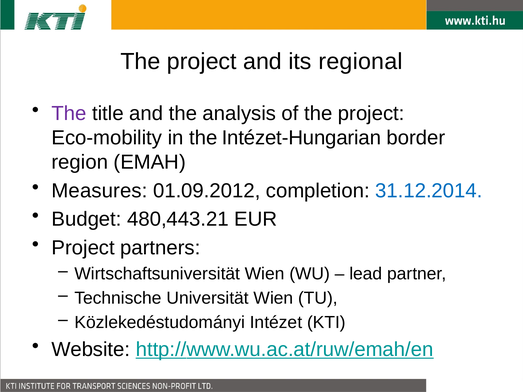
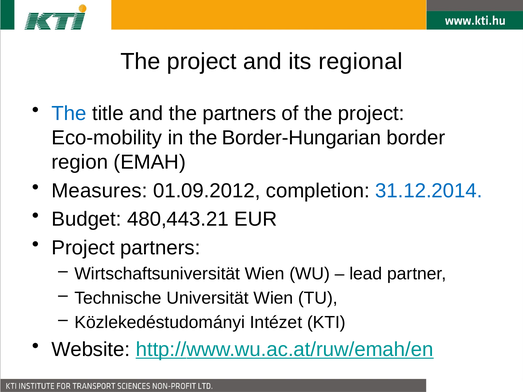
The colour: purple -> blue (69, 114)
the analysis: analysis -> partners (239, 114)
Intézet-Hungarian: Intézet-Hungarian -> Border-Hungarian (301, 138)
